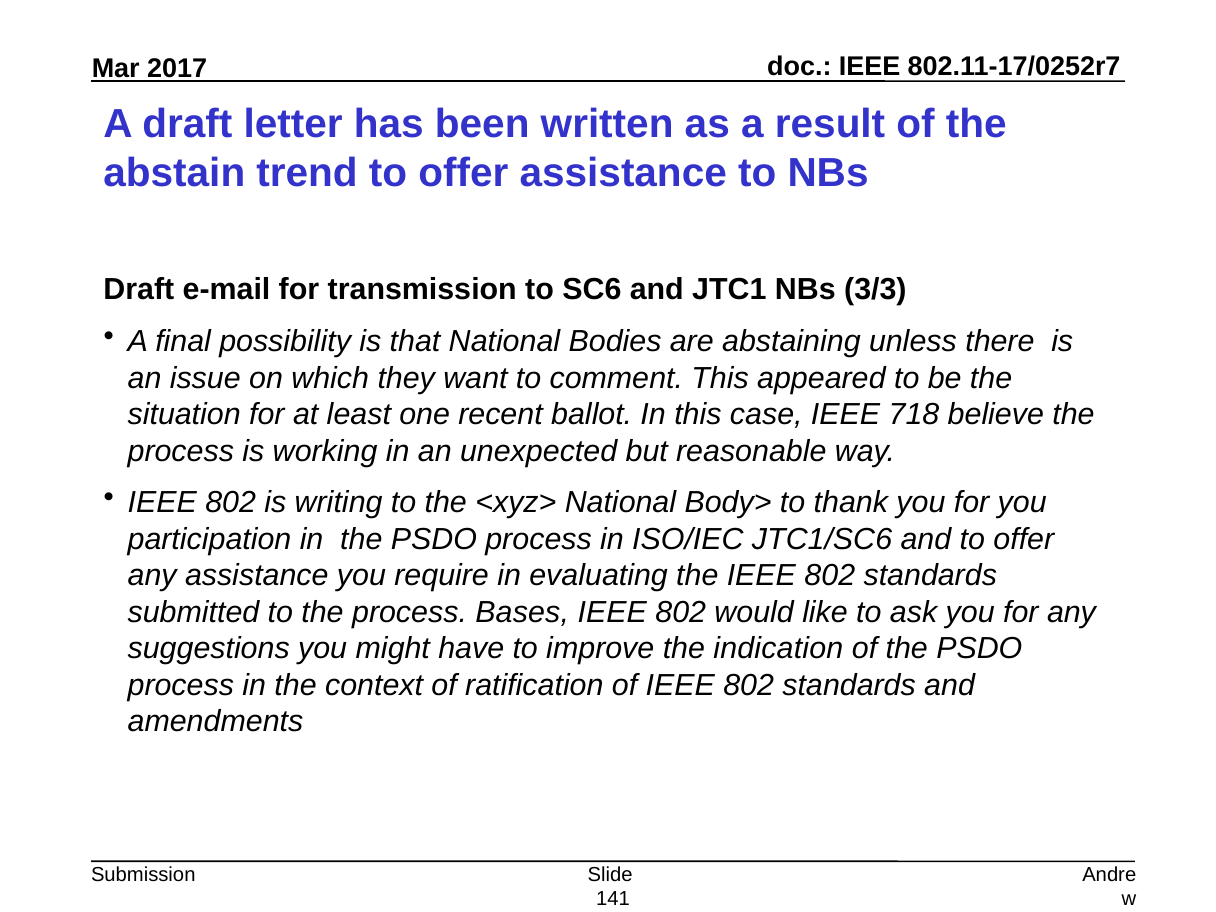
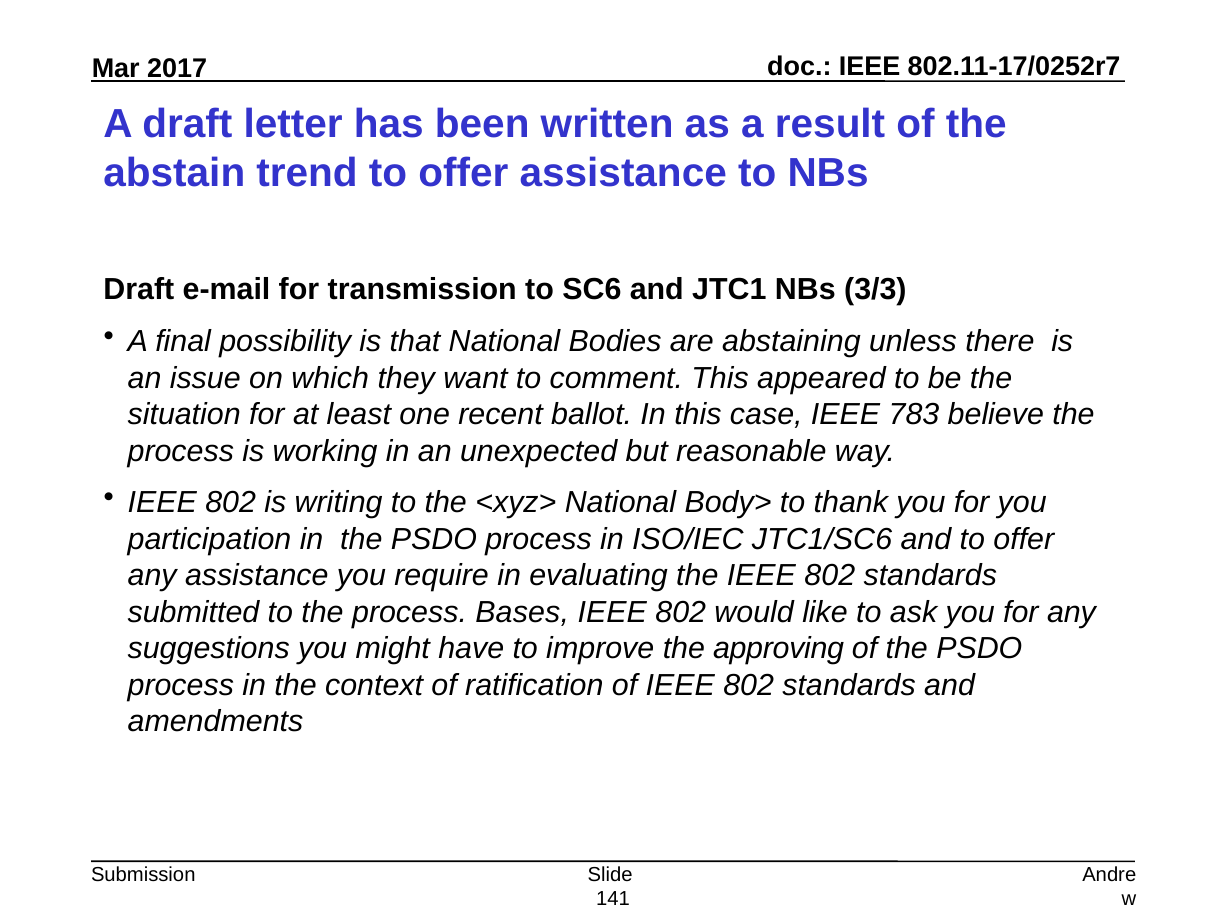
718: 718 -> 783 (914, 415)
indication: indication -> approving (779, 649)
